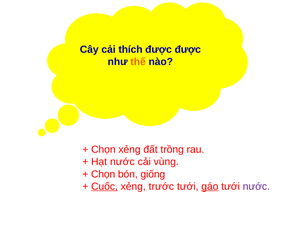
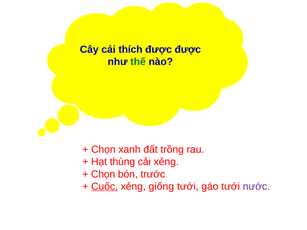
thế colour: orange -> green (138, 62)
Chọn xẻng: xẻng -> xanh (130, 150)
Hạt nước: nước -> thùng (122, 162)
cải vùng: vùng -> xẻng (166, 162)
giống: giống -> trước (153, 174)
trước: trước -> giống (161, 187)
gáo underline: present -> none (210, 187)
